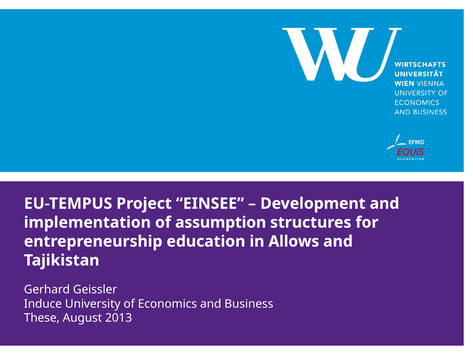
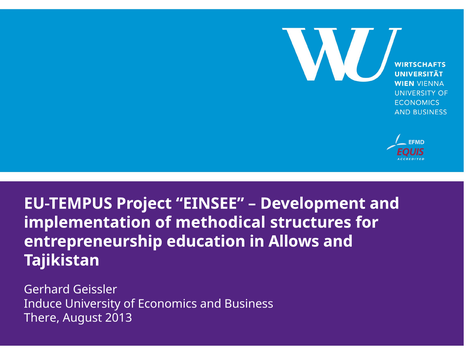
assumption: assumption -> methodical (220, 222)
These: These -> There (42, 318)
